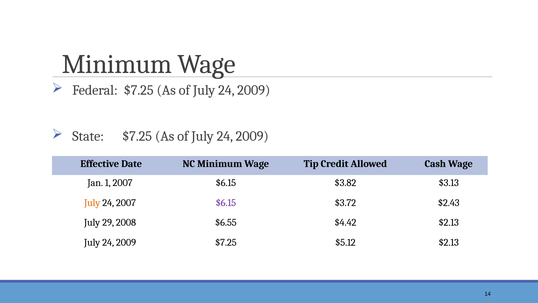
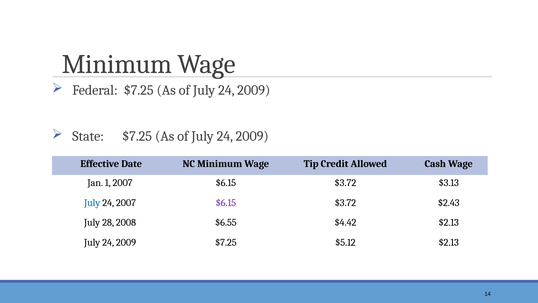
1 2007 $6.15 $3.82: $3.82 -> $3.72 (345, 183)
July colour: orange -> blue (92, 202)
29: 29 -> 28 (108, 222)
